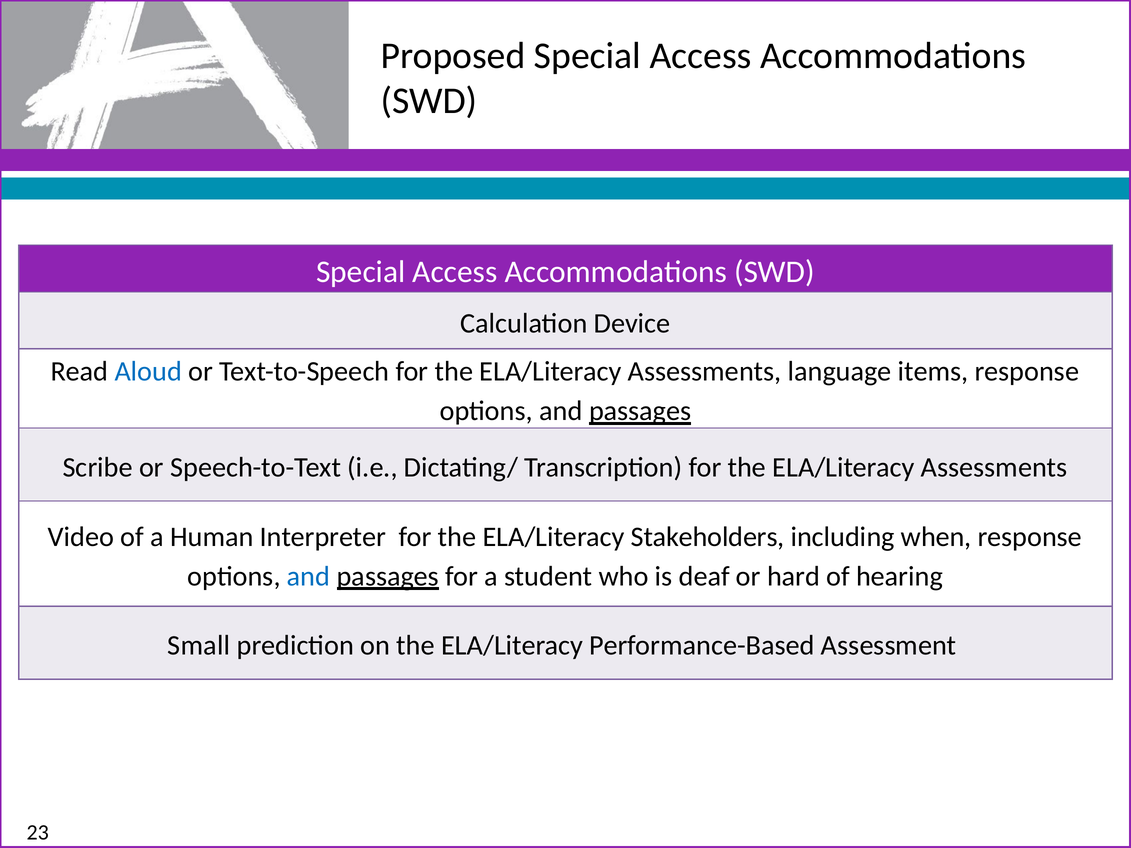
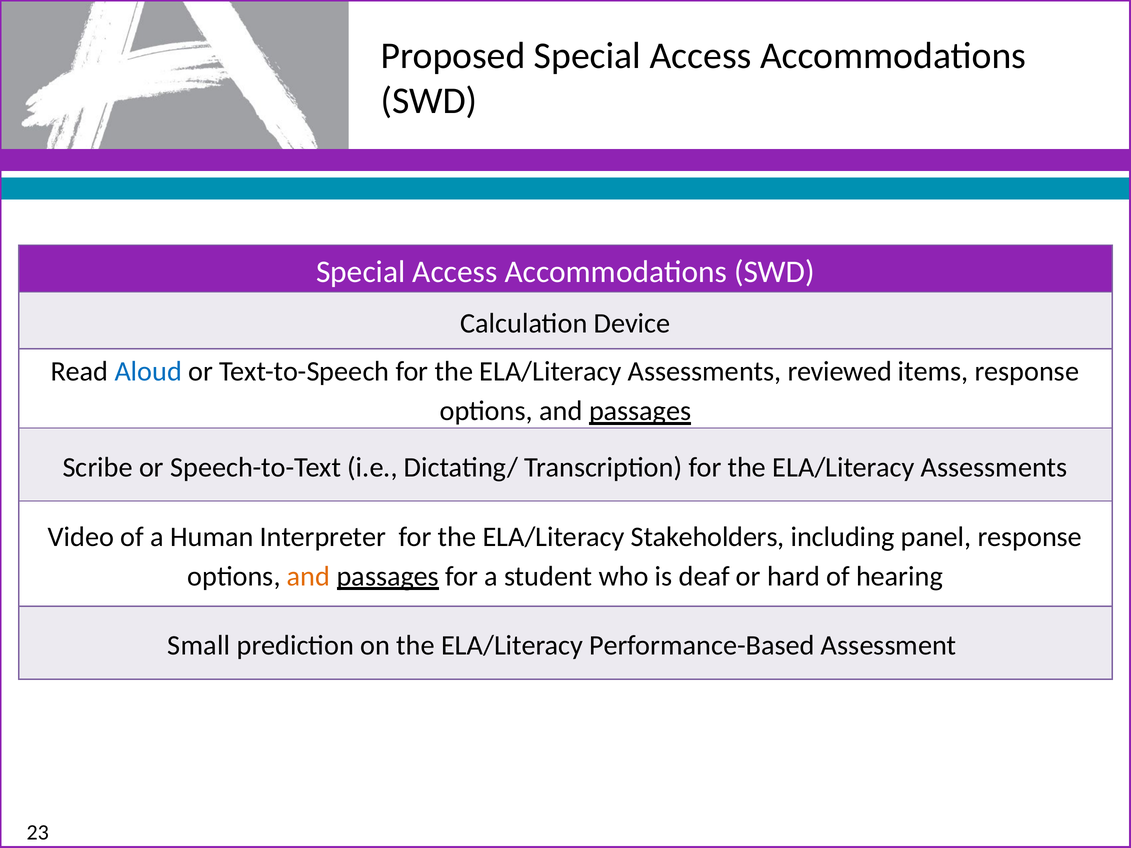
language: language -> reviewed (840, 371)
when: when -> panel (936, 537)
and colour: blue -> orange (309, 577)
